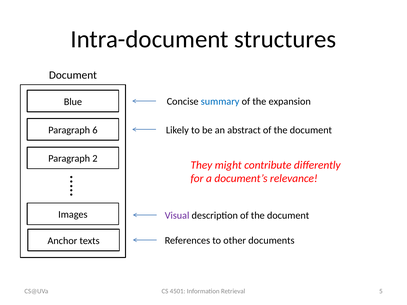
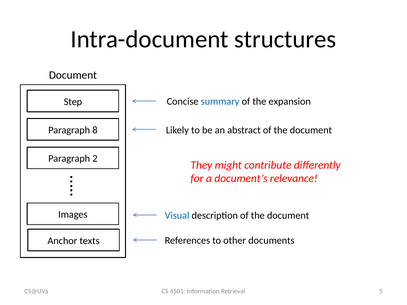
Blue: Blue -> Step (73, 102)
6: 6 -> 8 (95, 130)
Visual colour: purple -> blue (177, 216)
